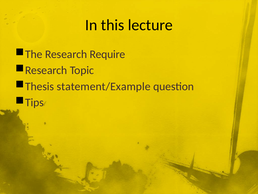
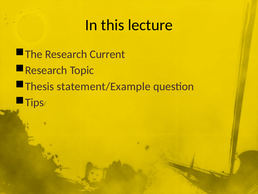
Require: Require -> Current (107, 54)
